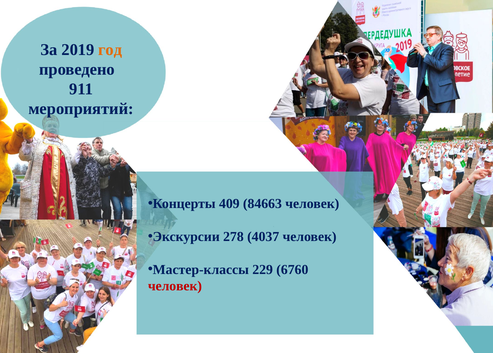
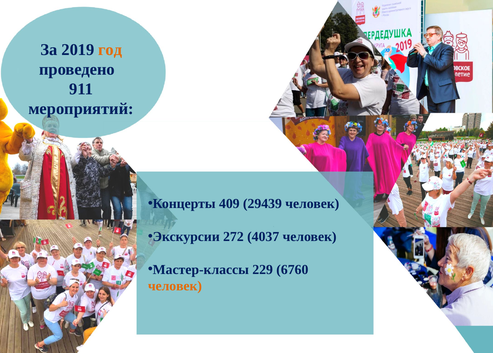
84663: 84663 -> 29439 (262, 204)
278: 278 -> 272 (233, 237)
человек colour: red -> orange (175, 286)
